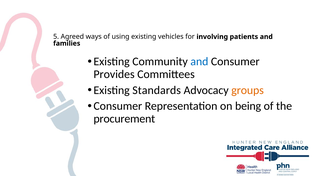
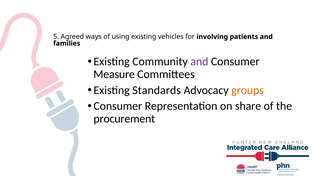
and colour: blue -> purple (199, 62)
Provides: Provides -> Measure (114, 74)
being: being -> share (248, 106)
